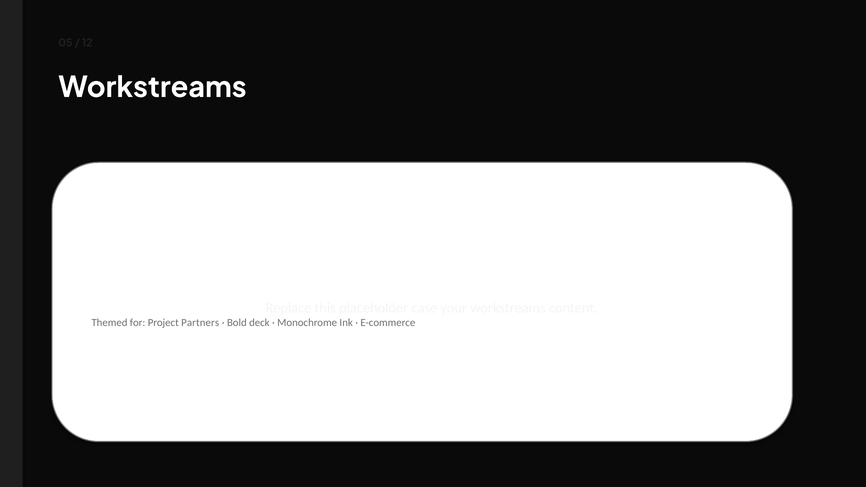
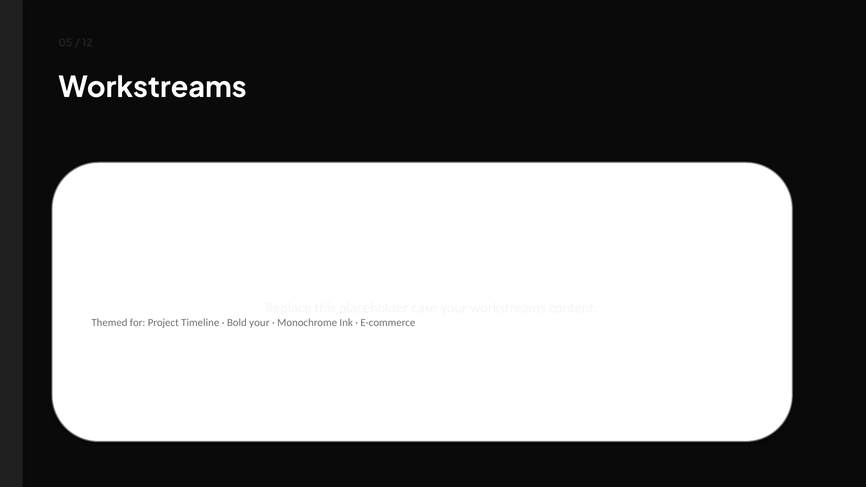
Partners: Partners -> Timeline (200, 323)
Bold deck: deck -> your (259, 323)
